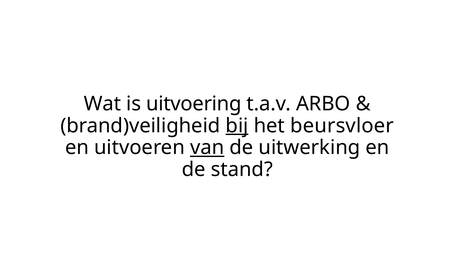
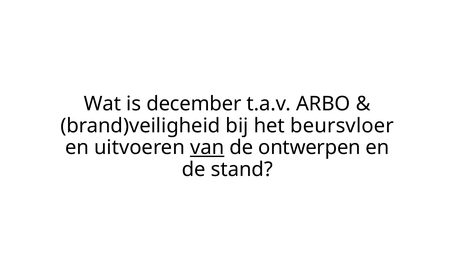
uitvoering: uitvoering -> december (194, 104)
bij underline: present -> none (237, 126)
uitwerking: uitwerking -> ontwerpen (310, 147)
